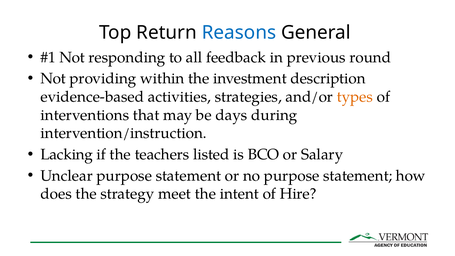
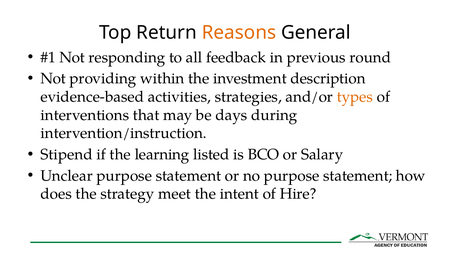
Reasons colour: blue -> orange (239, 33)
Lacking: Lacking -> Stipend (67, 154)
teachers: teachers -> learning (162, 154)
